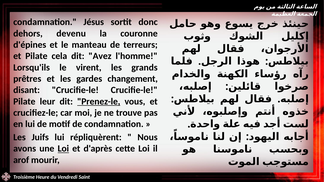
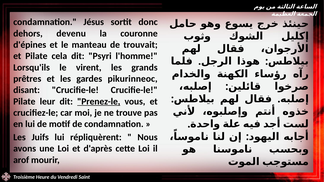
terreurs: terreurs -> trouvait (141, 45)
Avez: Avez -> Psyri (100, 56)
changement: changement -> pikurinneoc (133, 79)
Loi underline: present -> none (63, 149)
